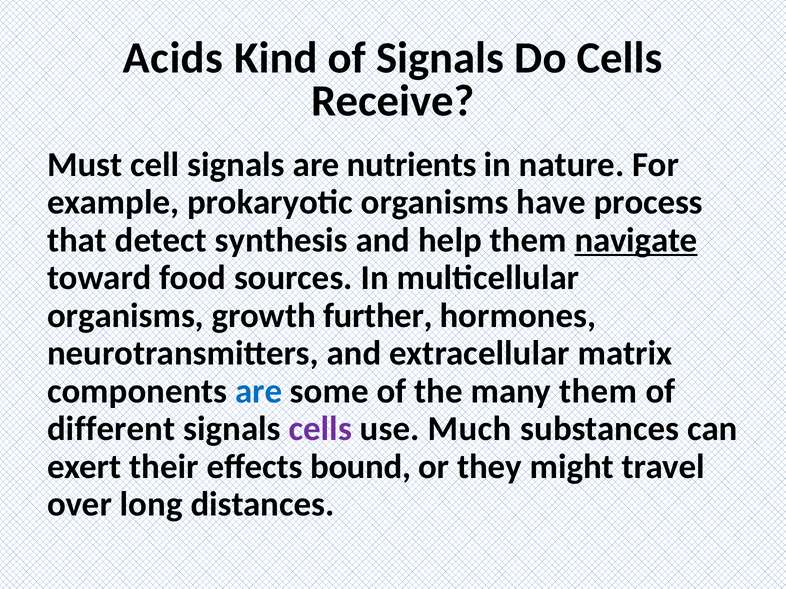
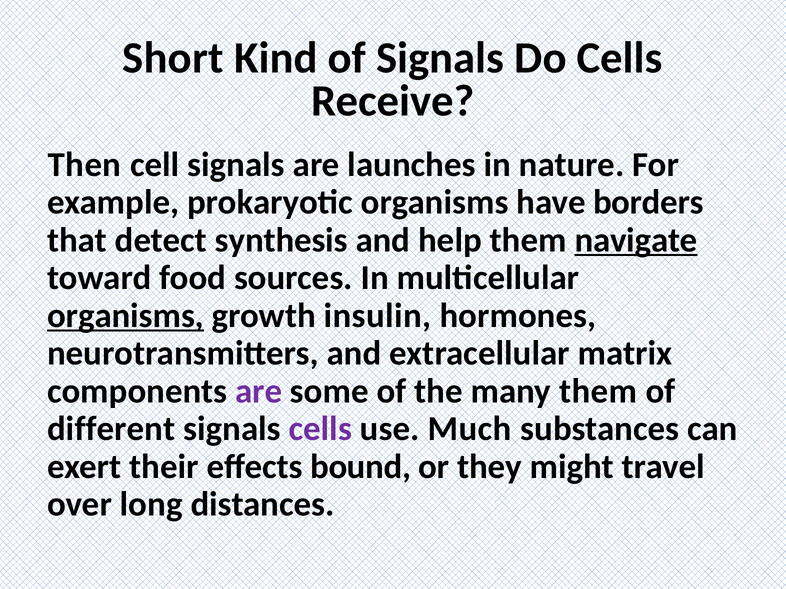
Acids: Acids -> Short (173, 58)
Must: Must -> Then (84, 165)
nutrients: nutrients -> launches (412, 165)
process: process -> borders (648, 203)
organisms underline: none -> present (126, 316)
further: further -> insulin (378, 316)
are colour: blue -> purple (259, 391)
